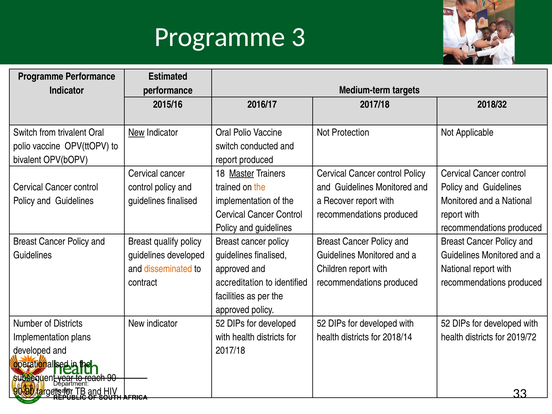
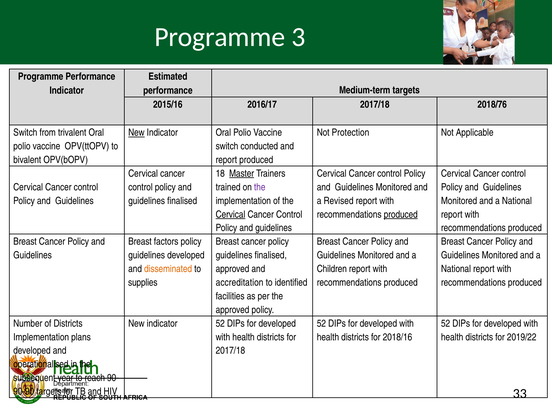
2018/32: 2018/32 -> 2018/76 (492, 105)
the colour: orange -> purple (260, 187)
Recover: Recover -> Revised (339, 201)
Cervical underline: none -> present (230, 214)
produced underline: none -> present (401, 214)
qualify: qualify -> factors (166, 242)
contract: contract -> supplies (143, 283)
2018/14: 2018/14 -> 2018/16 (397, 337)
2019/72: 2019/72 -> 2019/22 (522, 337)
